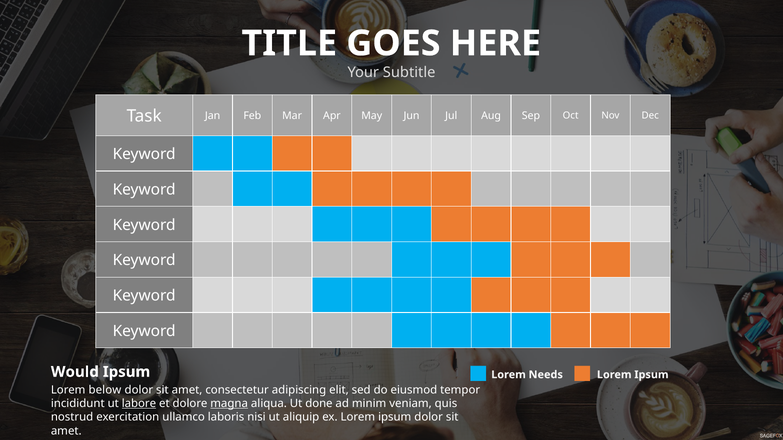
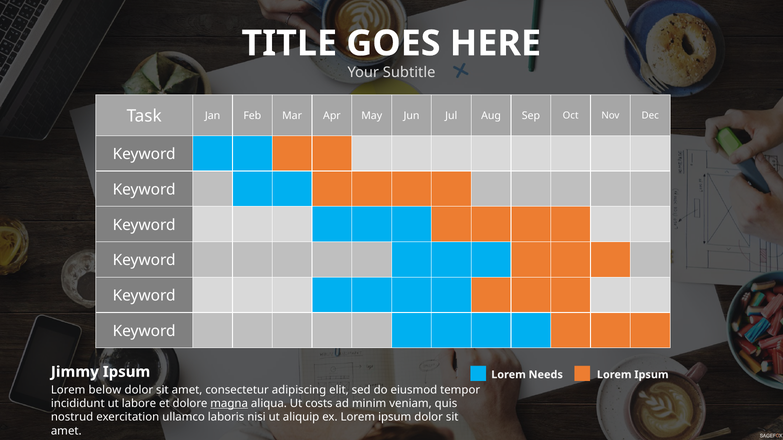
Would: Would -> Jimmy (75, 372)
labore underline: present -> none (139, 404)
done: done -> costs (319, 404)
